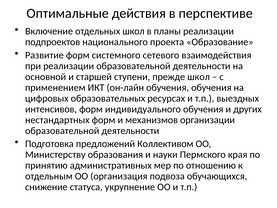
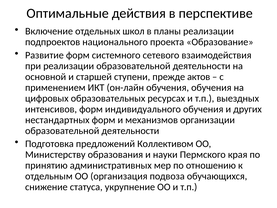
прежде школ: школ -> актов (199, 77)
